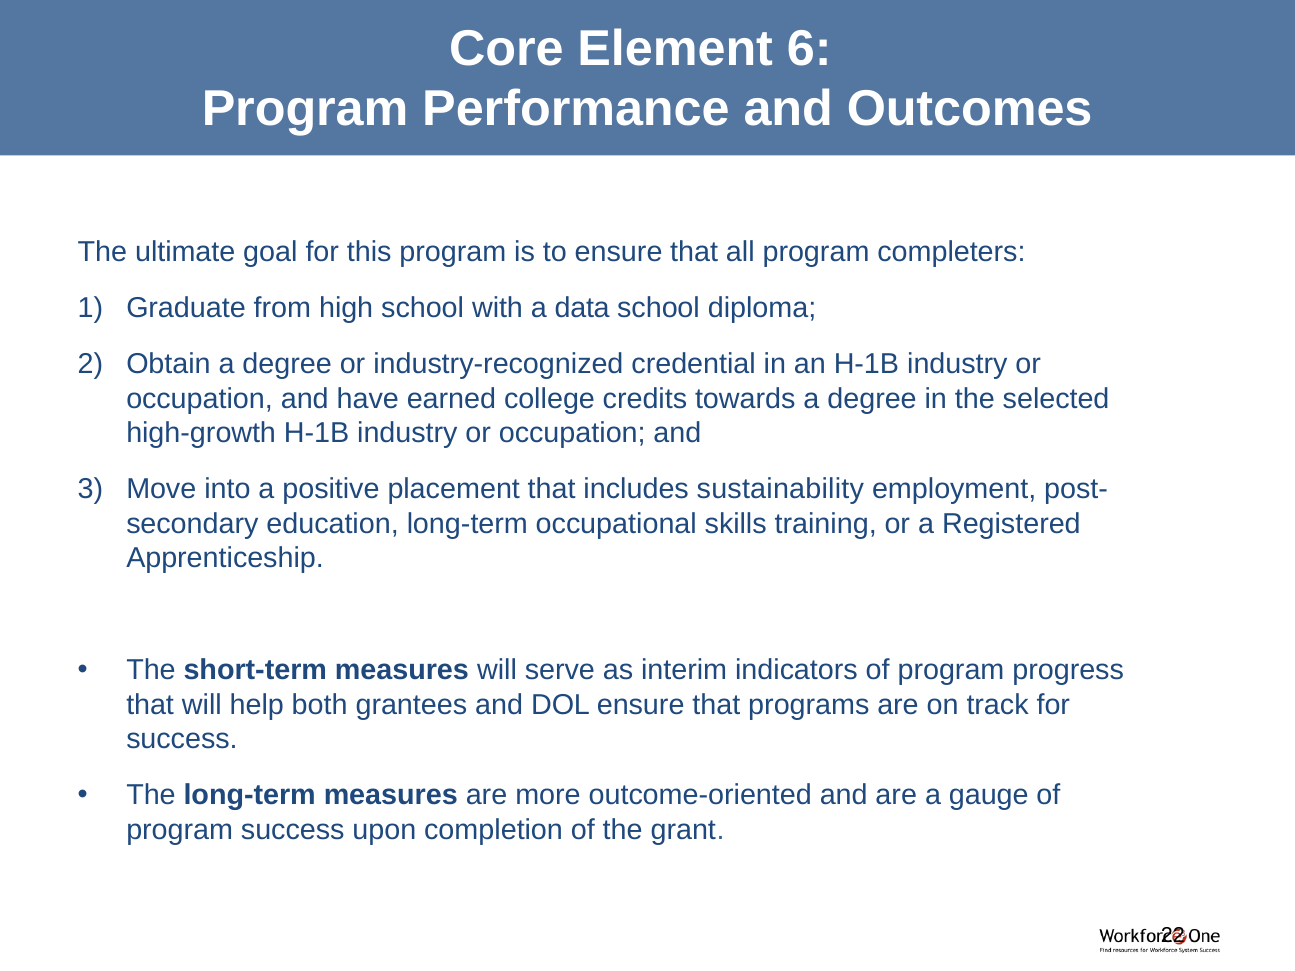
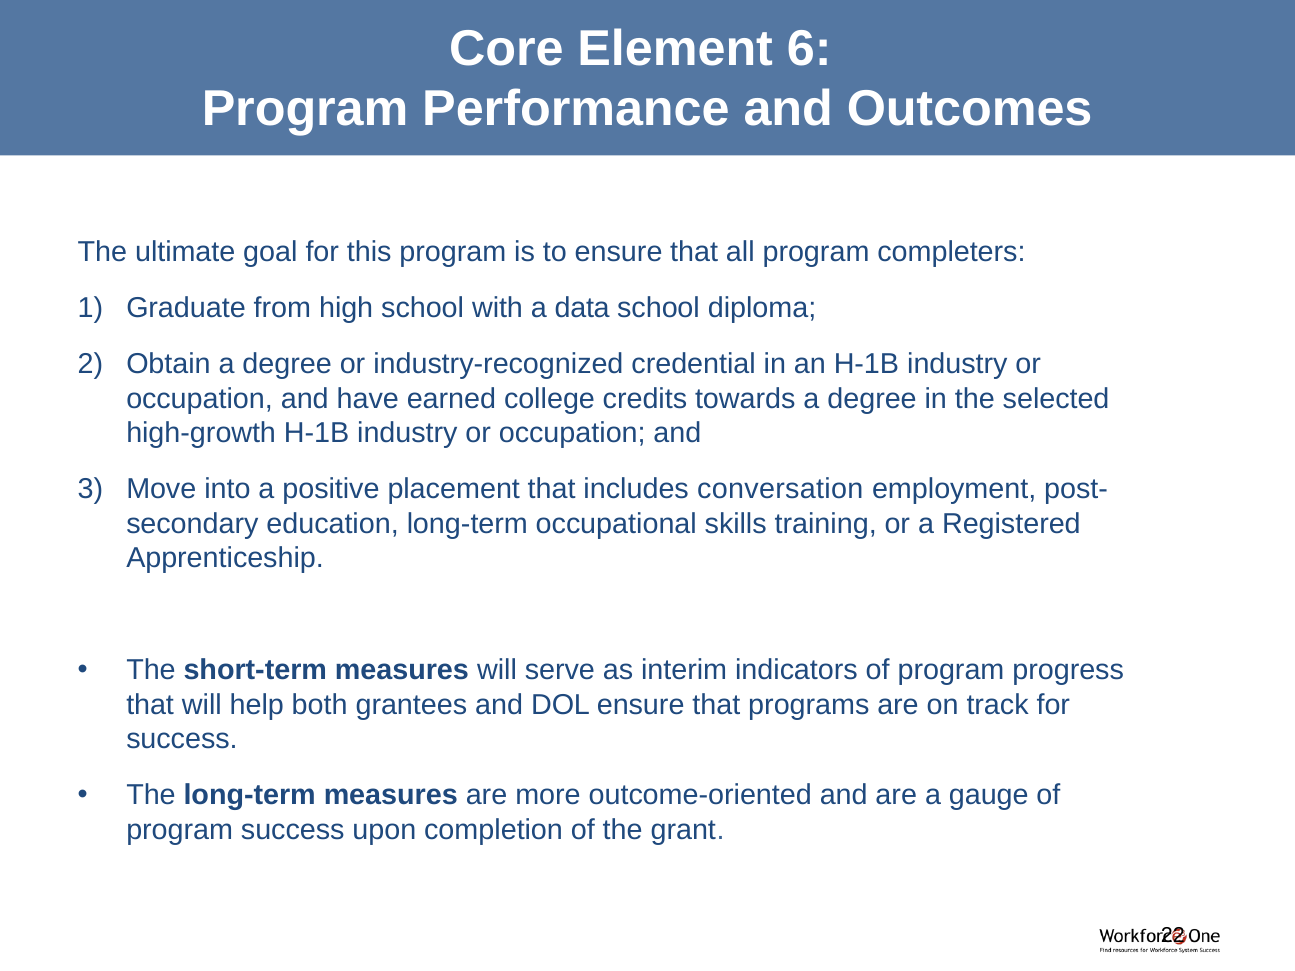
sustainability: sustainability -> conversation (780, 489)
